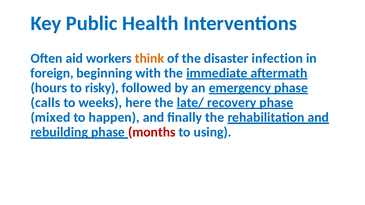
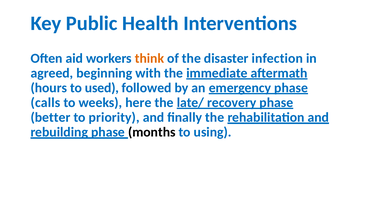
foreign: foreign -> agreed (52, 73)
risky: risky -> used (102, 88)
mixed: mixed -> better (51, 118)
happen: happen -> priority (114, 118)
months colour: red -> black (152, 132)
